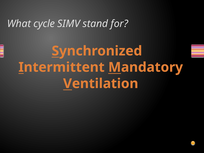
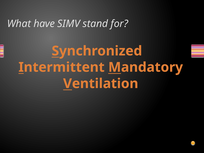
cycle: cycle -> have (44, 24)
